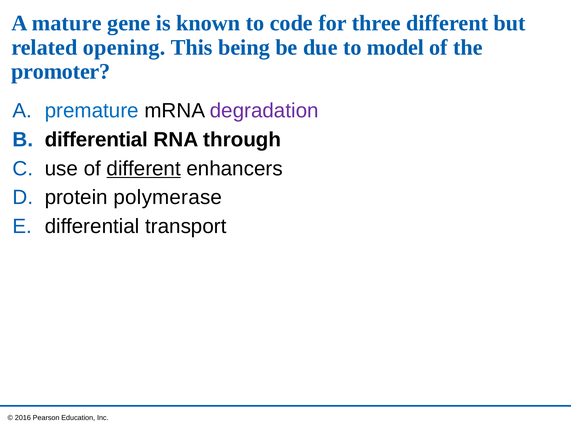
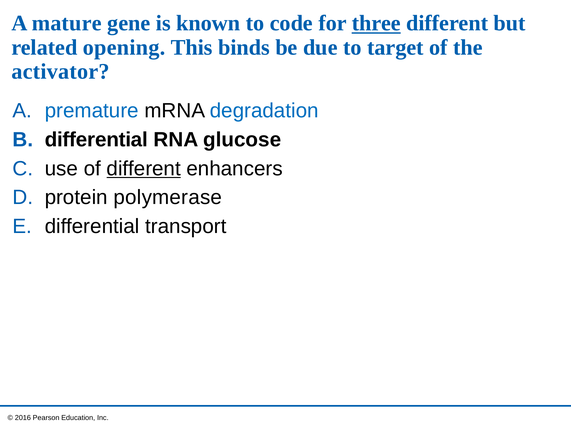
three underline: none -> present (376, 23)
being: being -> binds (244, 47)
model: model -> target (395, 47)
promoter: promoter -> activator (61, 71)
degradation colour: purple -> blue (264, 111)
through: through -> glucose (242, 139)
